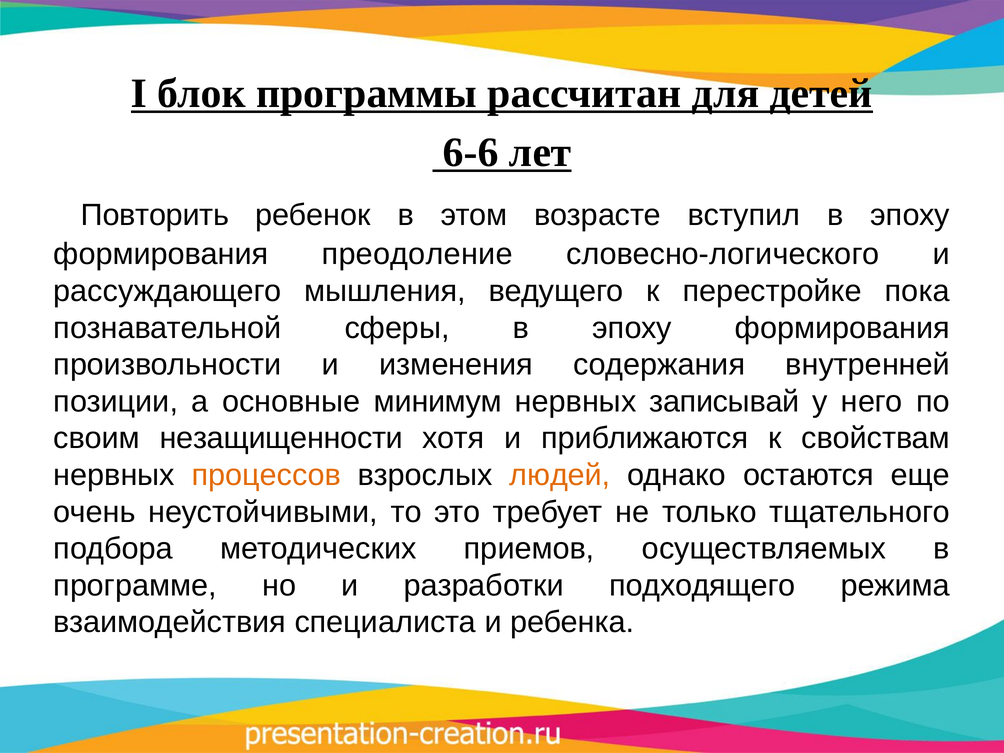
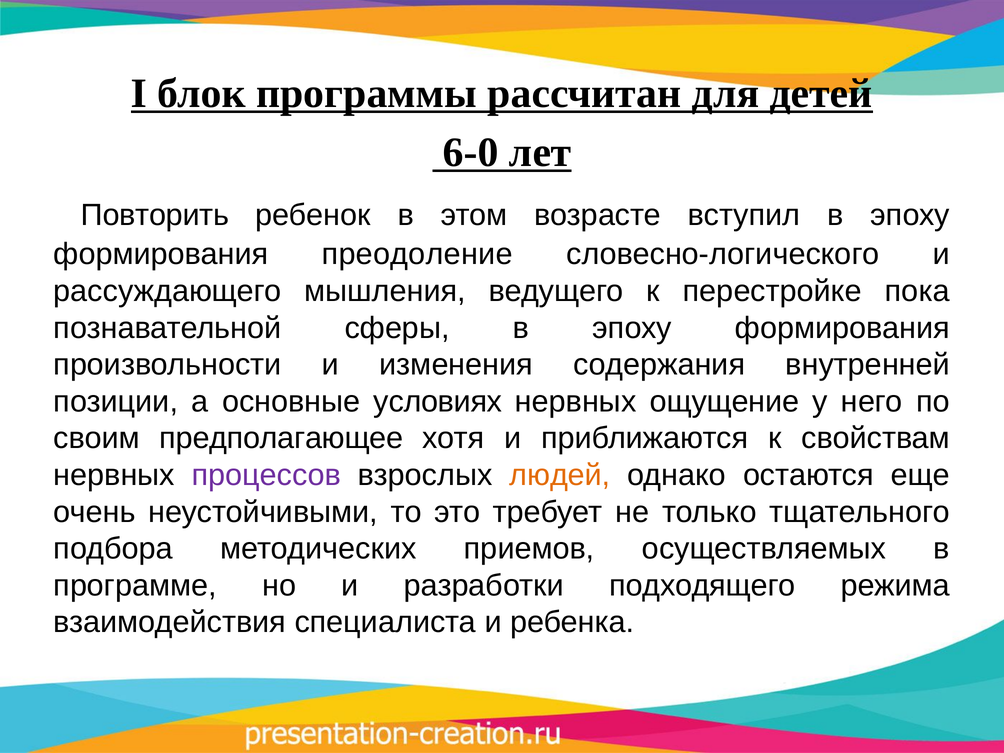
6-6: 6-6 -> 6-0 (471, 152)
минимум: минимум -> условиях (438, 401)
записывай: записывай -> ощущение (724, 401)
незащищенности: незащищенности -> предполагающее (281, 438)
процессов colour: orange -> purple (266, 475)
